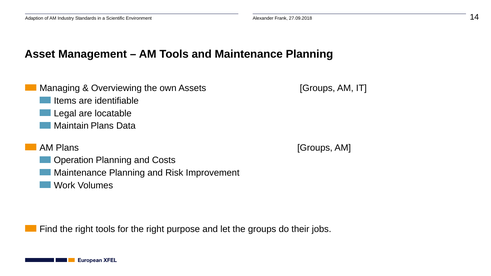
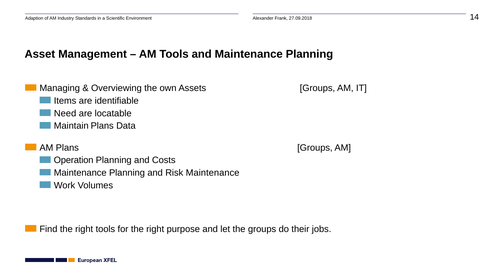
Legal: Legal -> Need (65, 113)
Risk Improvement: Improvement -> Maintenance (213, 173)
